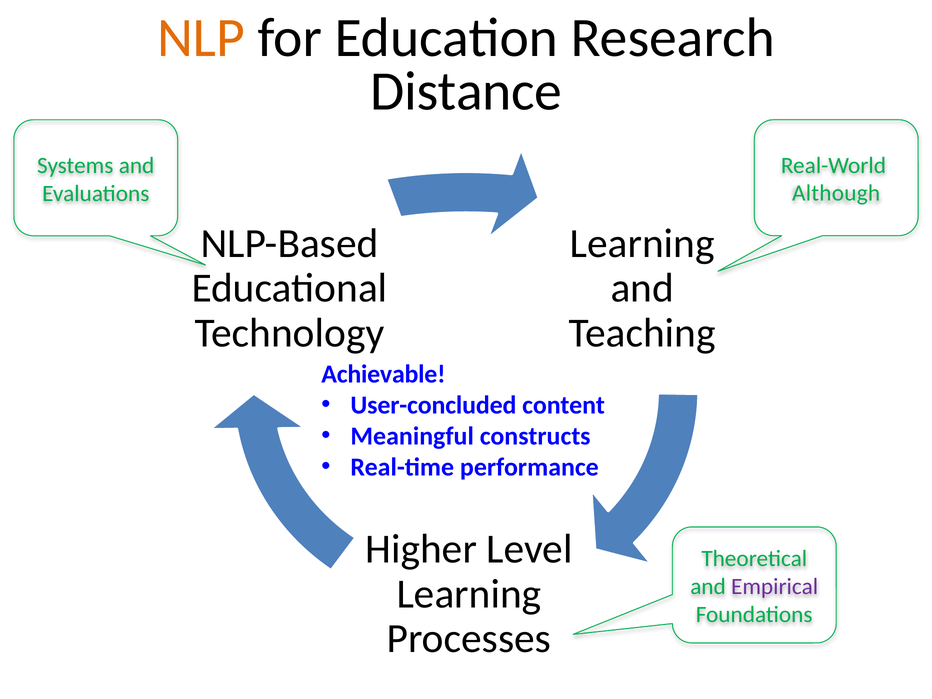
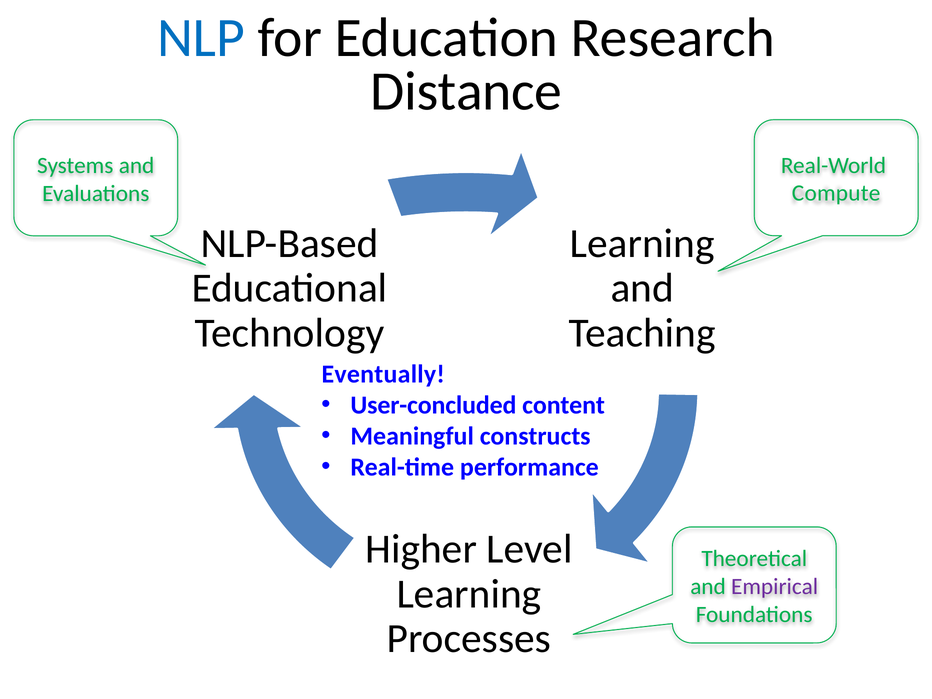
NLP colour: orange -> blue (201, 38)
Although: Although -> Compute (836, 193)
Achievable: Achievable -> Eventually (383, 374)
